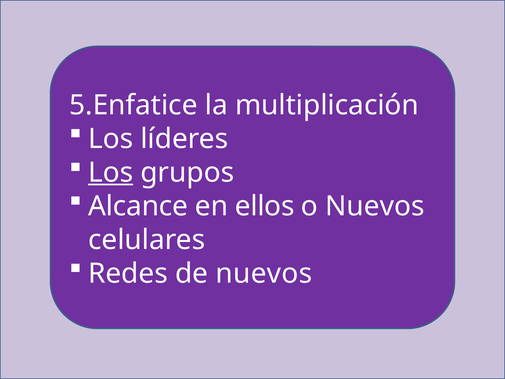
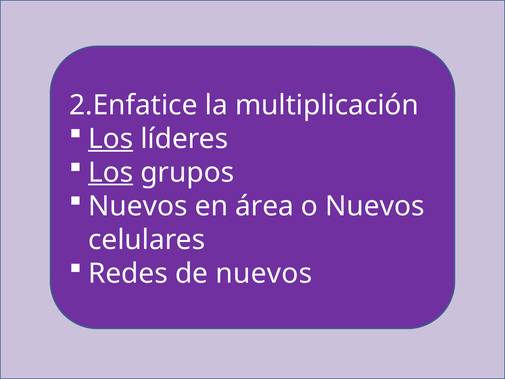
5.Enfatice: 5.Enfatice -> 2.Enfatice (133, 105)
Los underline: none -> present (111, 139)
Alcance: Alcance -> Nuevos (138, 206)
ellos: ellos -> área (265, 206)
